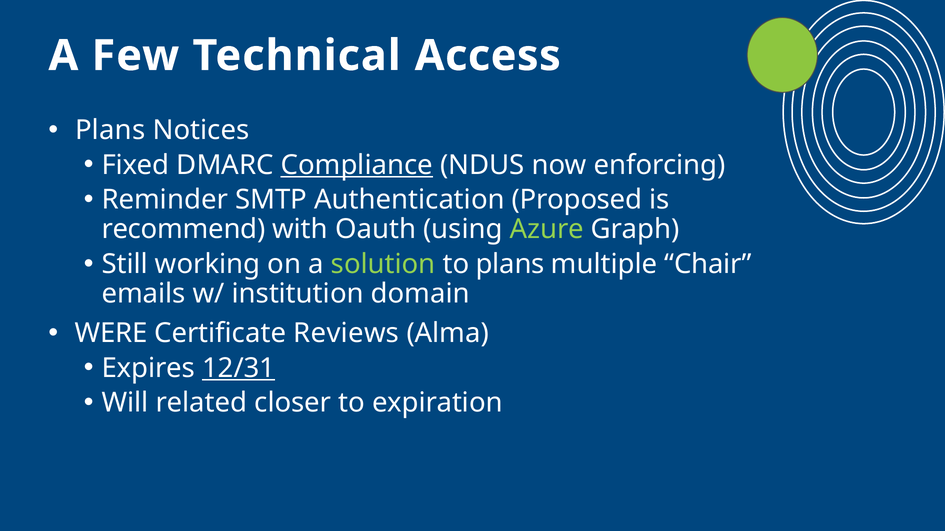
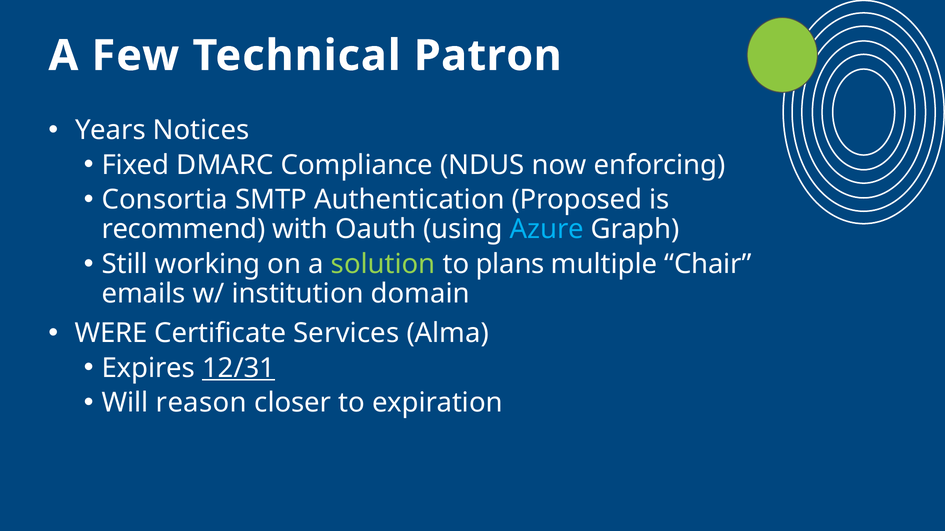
Access: Access -> Patron (488, 56)
Plans: Plans -> Years (110, 130)
Compliance underline: present -> none (357, 165)
Reminder: Reminder -> Consortia (165, 200)
Azure colour: light green -> light blue (547, 230)
Reviews: Reviews -> Services (346, 334)
related: related -> reason (201, 403)
